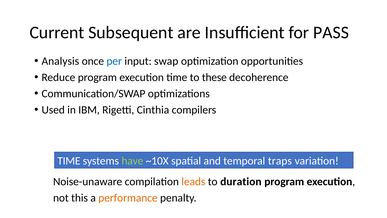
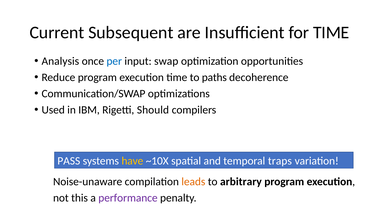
for PASS: PASS -> TIME (331, 33)
these: these -> paths (214, 77)
Cinthia: Cinthia -> Should (153, 110)
TIME: TIME -> PASS (69, 161)
have colour: light green -> yellow (132, 161)
duration: duration -> arbitrary (241, 181)
performance colour: orange -> purple (128, 198)
